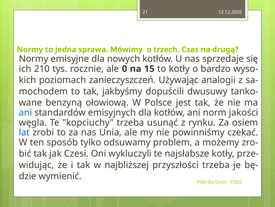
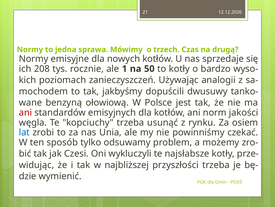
210: 210 -> 208 (42, 69)
0: 0 -> 1 (125, 69)
15: 15 -> 50 (149, 69)
ani colour: blue -> red (25, 112)
